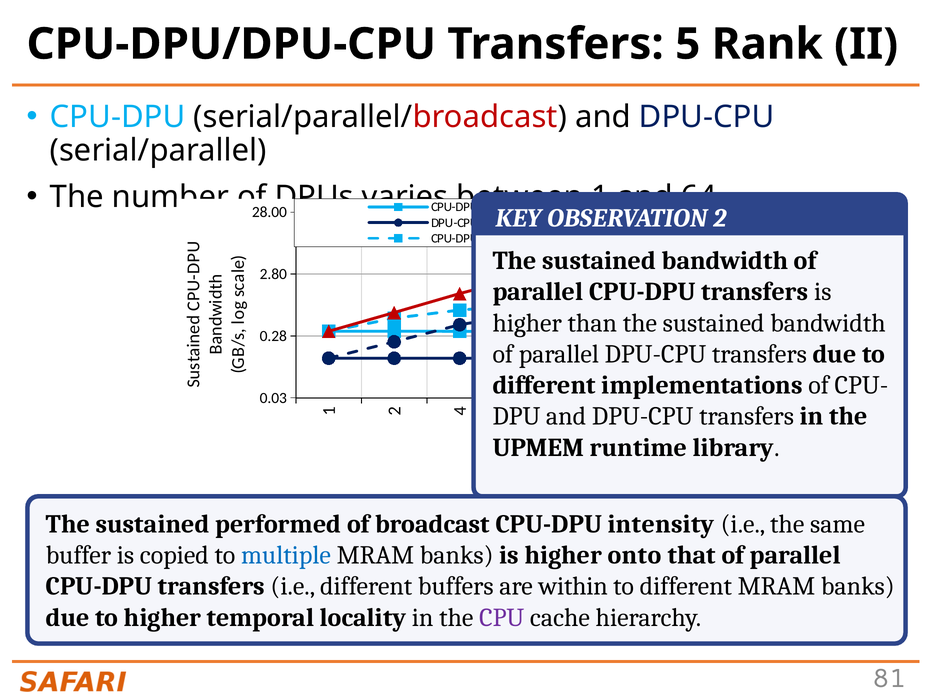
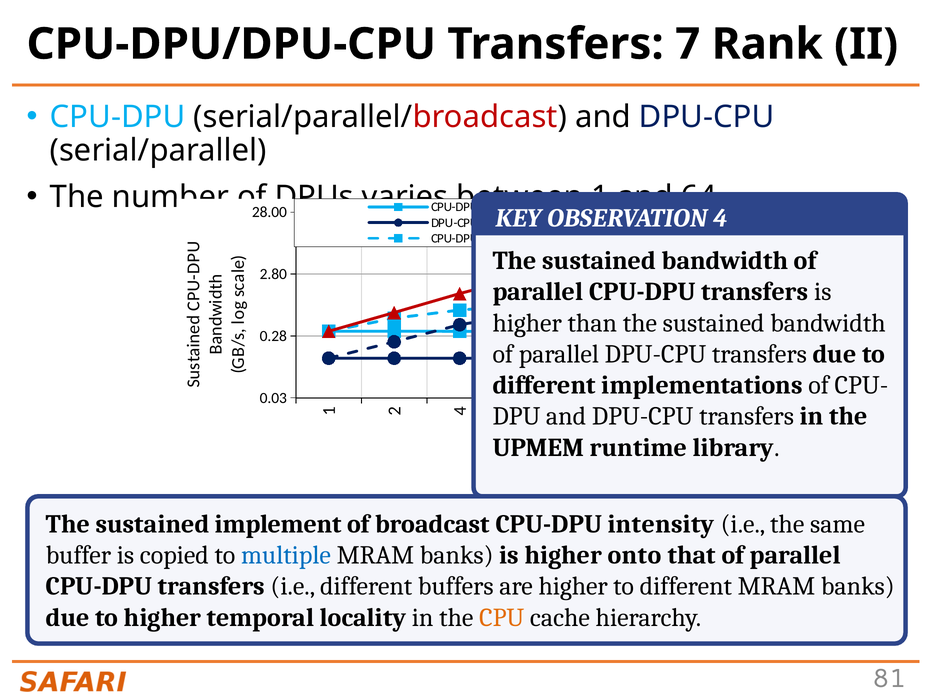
5: 5 -> 7 (688, 44)
2: 2 -> 4 (720, 218)
performed: performed -> implement (278, 524)
are within: within -> higher (573, 586)
CPU colour: purple -> orange (502, 617)
